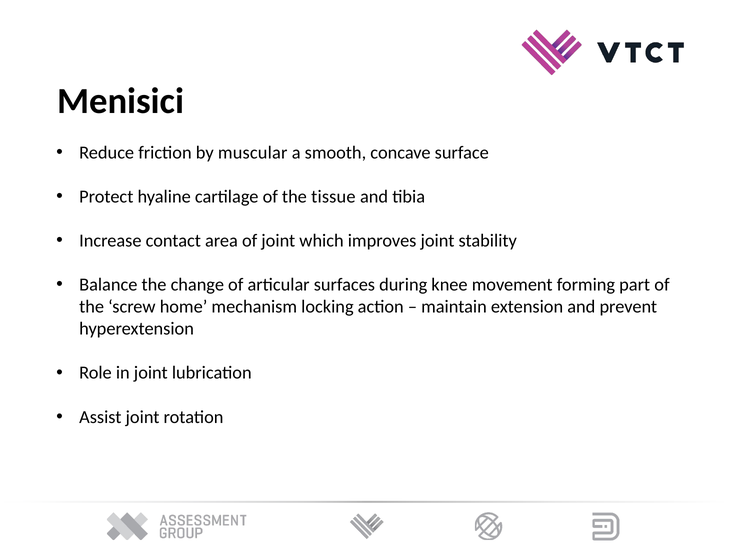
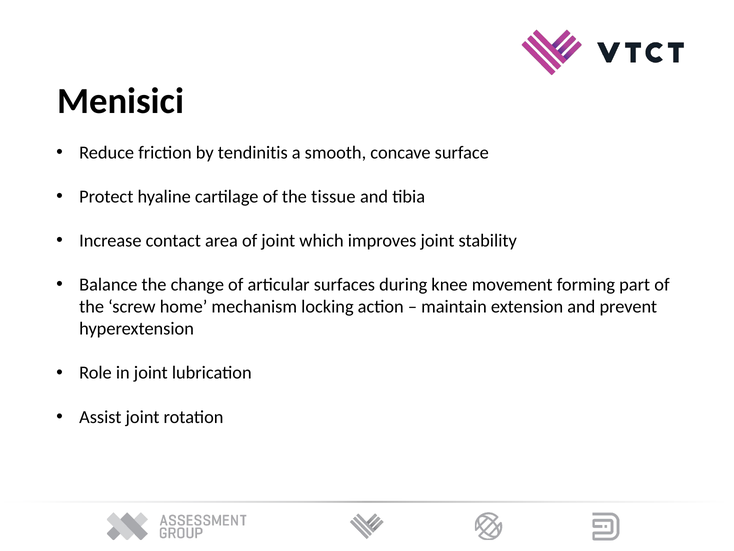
muscular: muscular -> tendinitis (253, 152)
